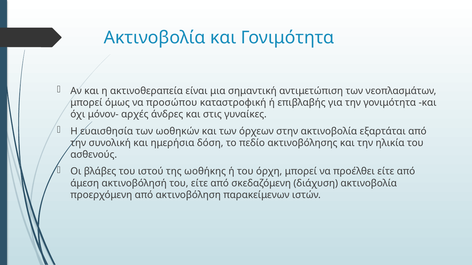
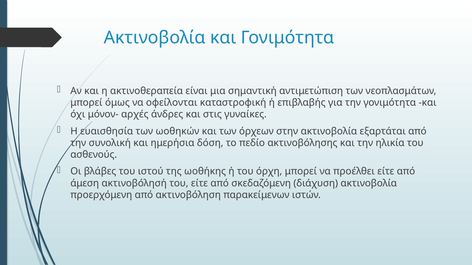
προσώπου: προσώπου -> οφείλονται (172, 103)
